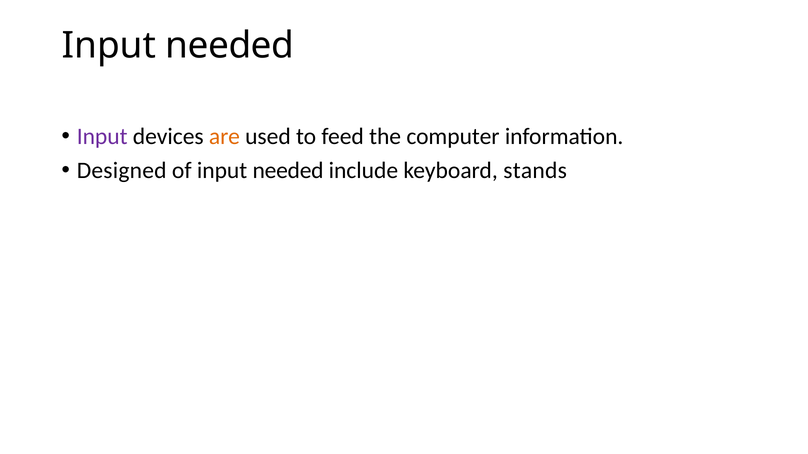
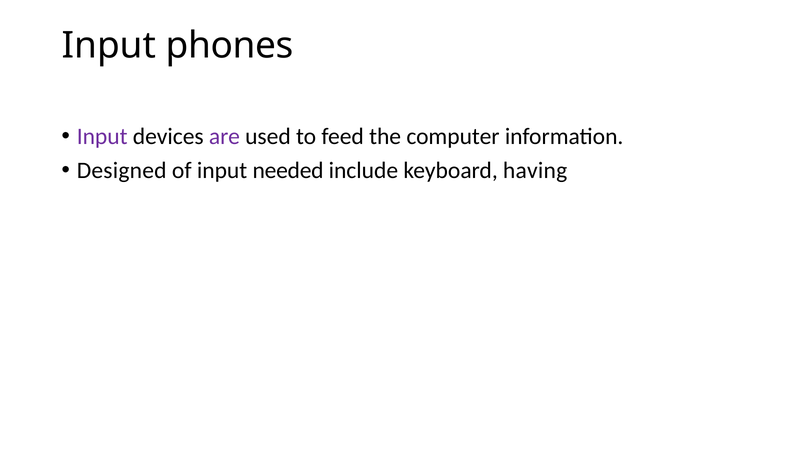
needed: needed -> phones (230, 46)
are colour: orange -> purple (224, 137)
stands: stands -> having (535, 170)
